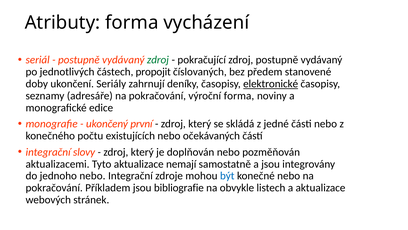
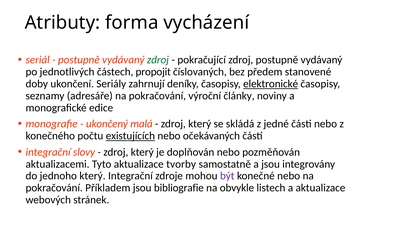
výroční forma: forma -> články (239, 96)
první: první -> malá (141, 124)
existujících underline: none -> present (130, 136)
nemají: nemají -> tvorby (181, 164)
jednoho nebo: nebo -> který (92, 176)
být colour: blue -> purple (227, 176)
